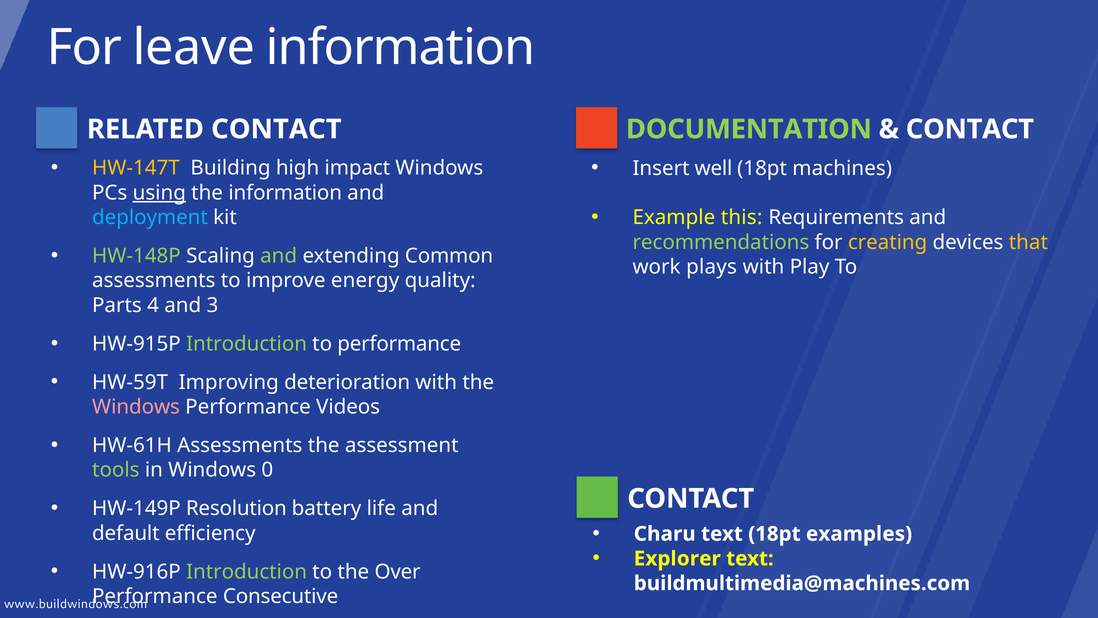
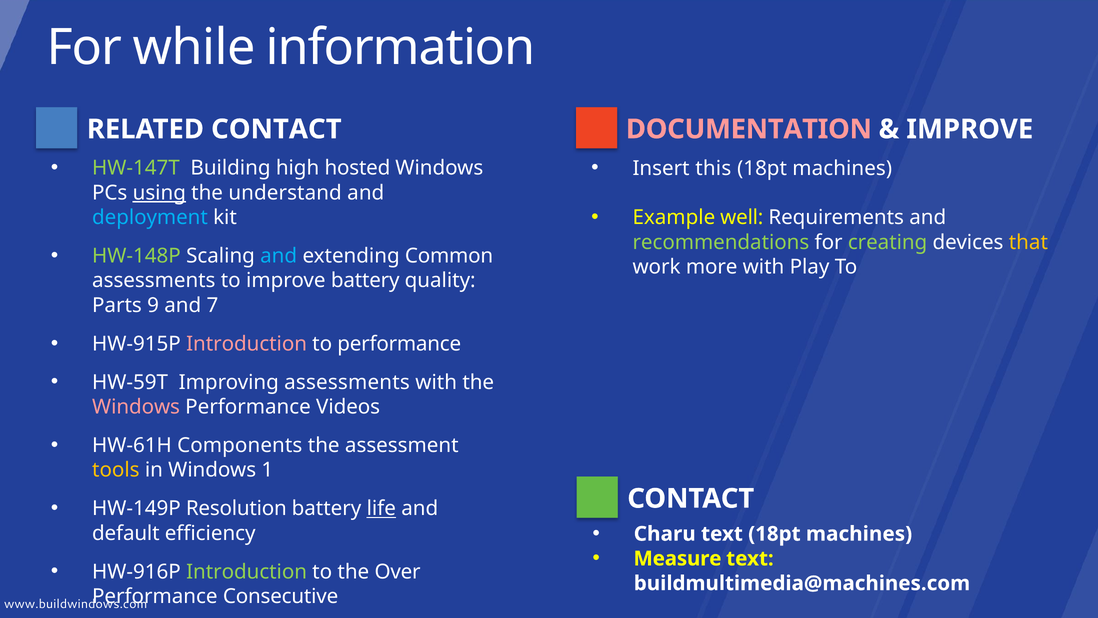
leave: leave -> while (194, 47)
DOCUMENTATION colour: light green -> pink (749, 129)
CONTACT: CONTACT -> IMPROVE (970, 129)
HW-147T colour: yellow -> light green (136, 168)
impact: impact -> hosted (357, 168)
well: well -> this (713, 168)
the information: information -> understand (285, 193)
this: this -> well (742, 218)
creating colour: yellow -> light green (888, 242)
and colour: light green -> light blue (279, 256)
plays: plays -> more (712, 267)
improve energy: energy -> battery (365, 281)
4: 4 -> 9 (153, 305)
3: 3 -> 7 (212, 305)
Introduction colour: light green -> pink (247, 344)
Improving deterioration: deterioration -> assessments (347, 382)
HW-61H Assessments: Assessments -> Components (240, 445)
tools colour: light green -> yellow (116, 470)
0: 0 -> 1 (267, 470)
life underline: none -> present (381, 508)
text 18pt examples: examples -> machines (859, 534)
Explorer: Explorer -> Measure (677, 558)
